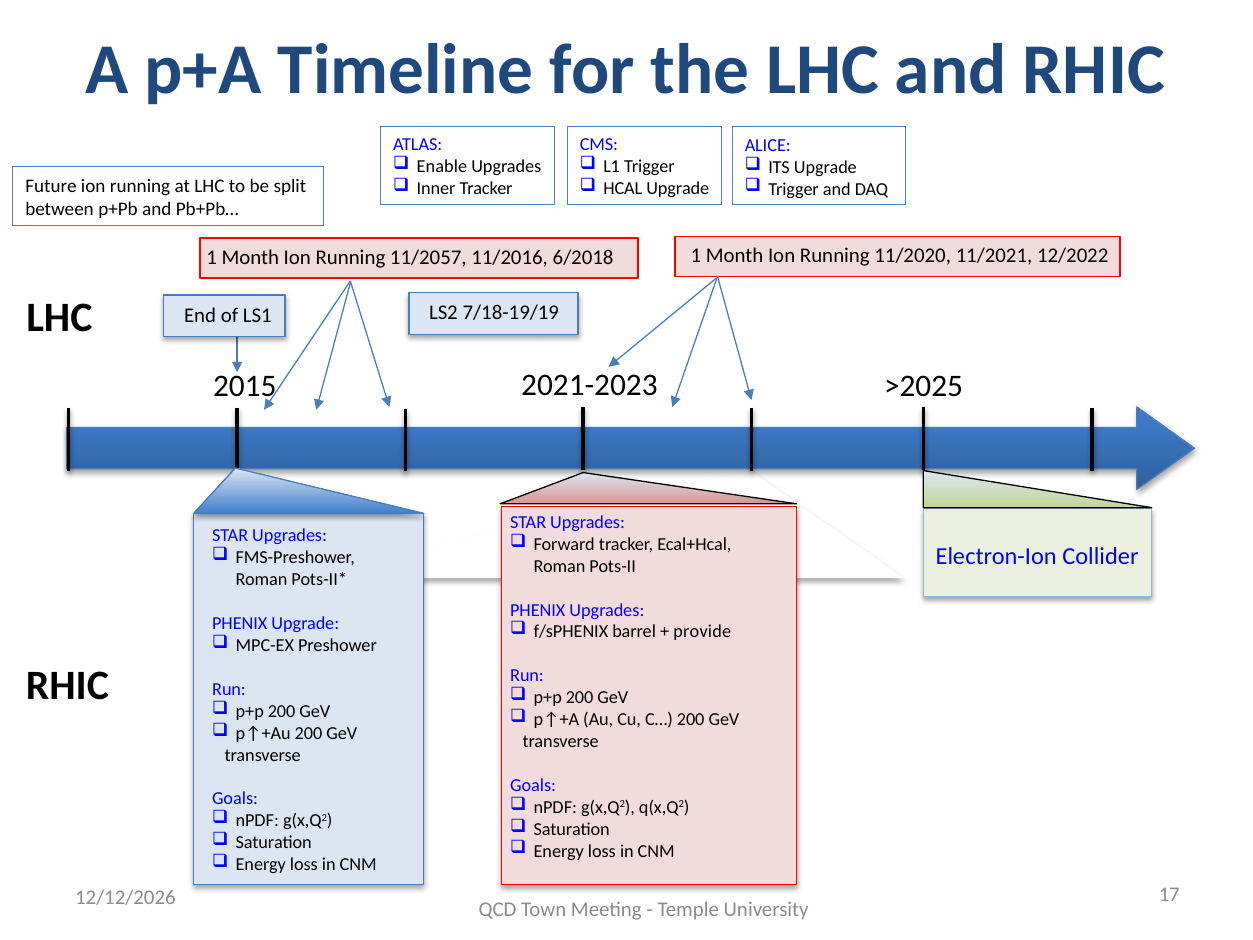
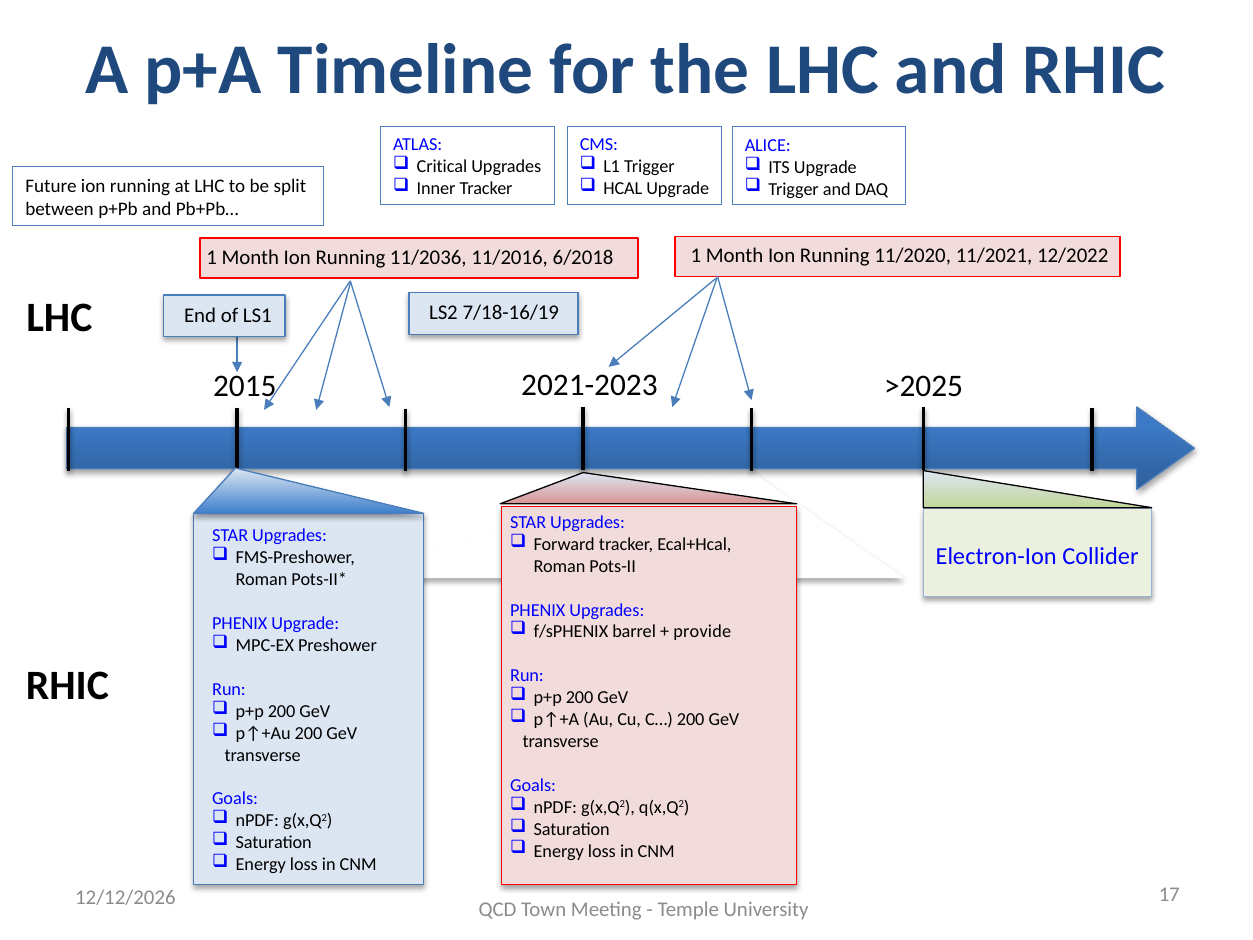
Enable: Enable -> Critical (442, 167)
11/2057: 11/2057 -> 11/2036 (428, 258)
7/18-19/19: 7/18-19/19 -> 7/18-16/19 (511, 312)
